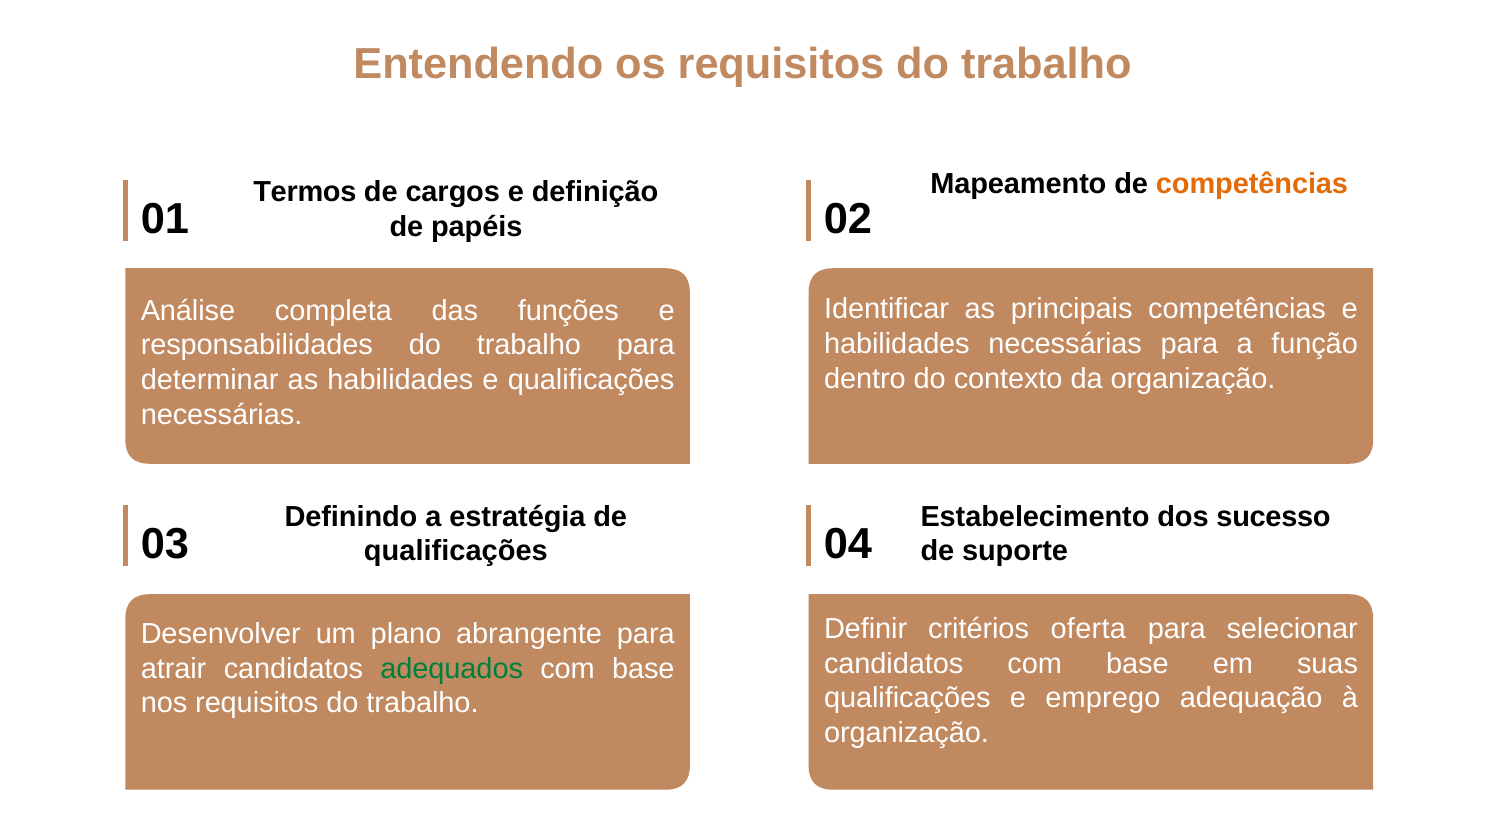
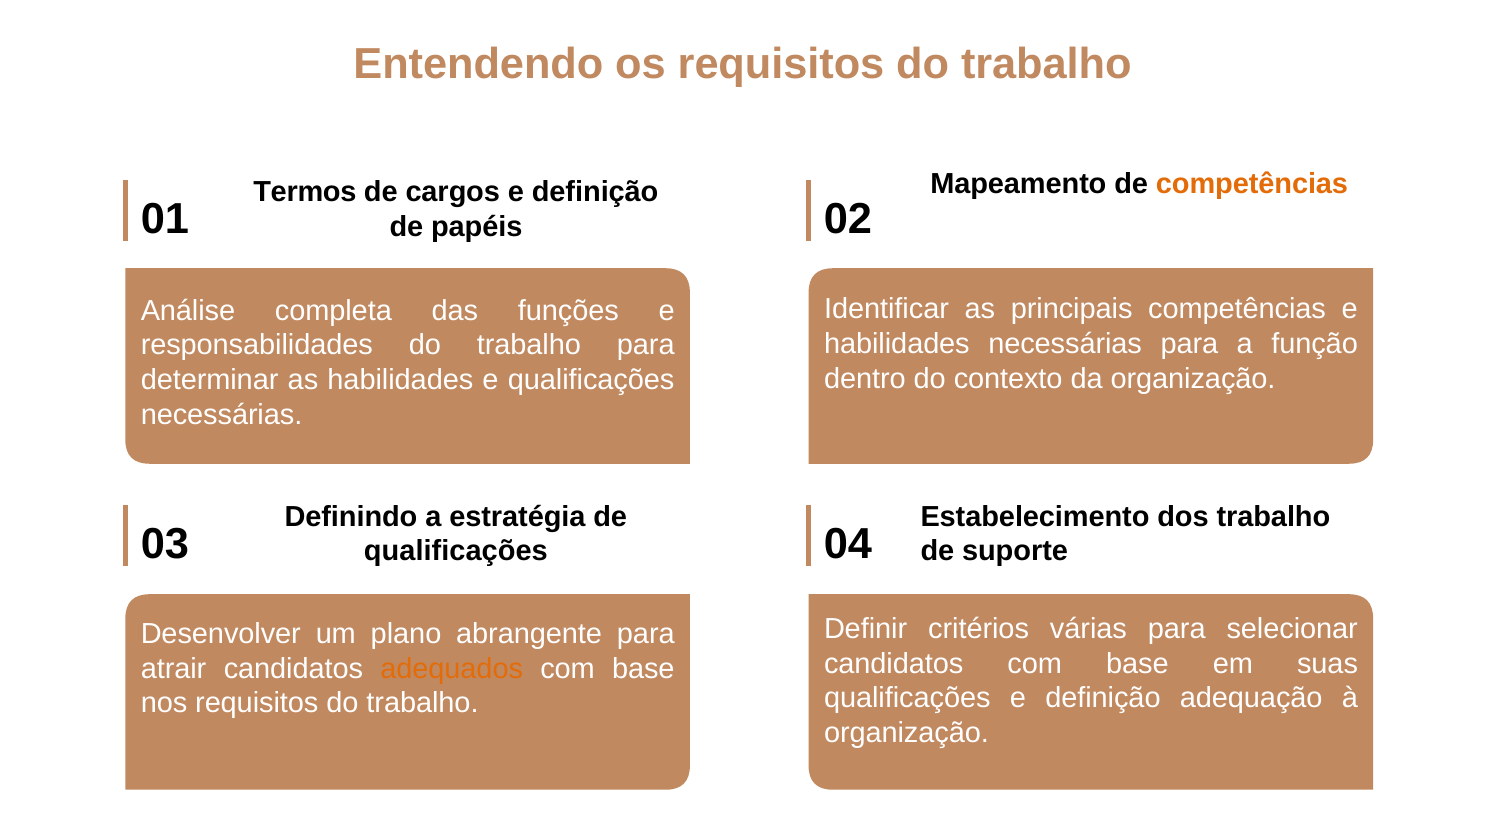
dos sucesso: sucesso -> trabalho (1273, 516)
oferta: oferta -> várias (1088, 629)
adequados colour: green -> orange (452, 669)
qualificações e emprego: emprego -> definição (1103, 698)
